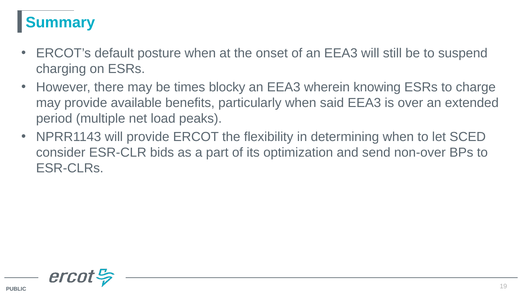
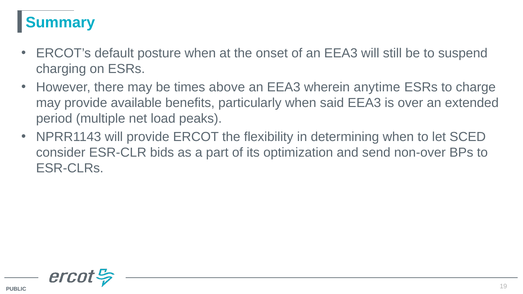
blocky: blocky -> above (227, 87)
knowing: knowing -> anytime (377, 87)
